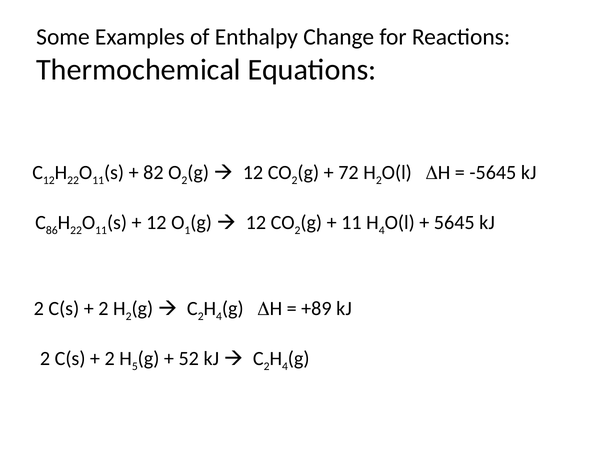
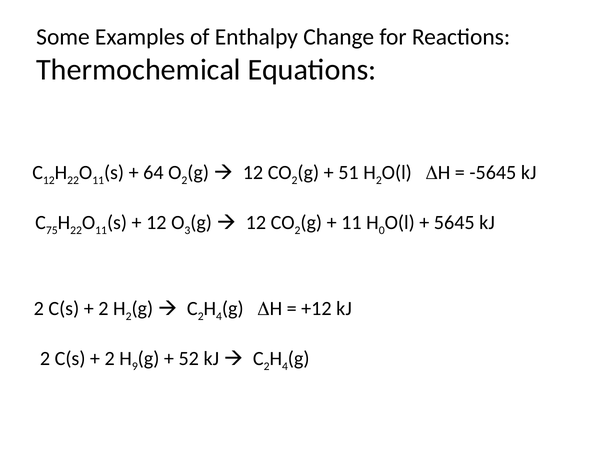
82: 82 -> 64 (153, 172)
72: 72 -> 51 (349, 172)
86: 86 -> 75 (52, 230)
1: 1 -> 3 (187, 230)
4: 4 -> 0 (382, 230)
+89: +89 -> +12 (316, 308)
5: 5 -> 9 (135, 366)
